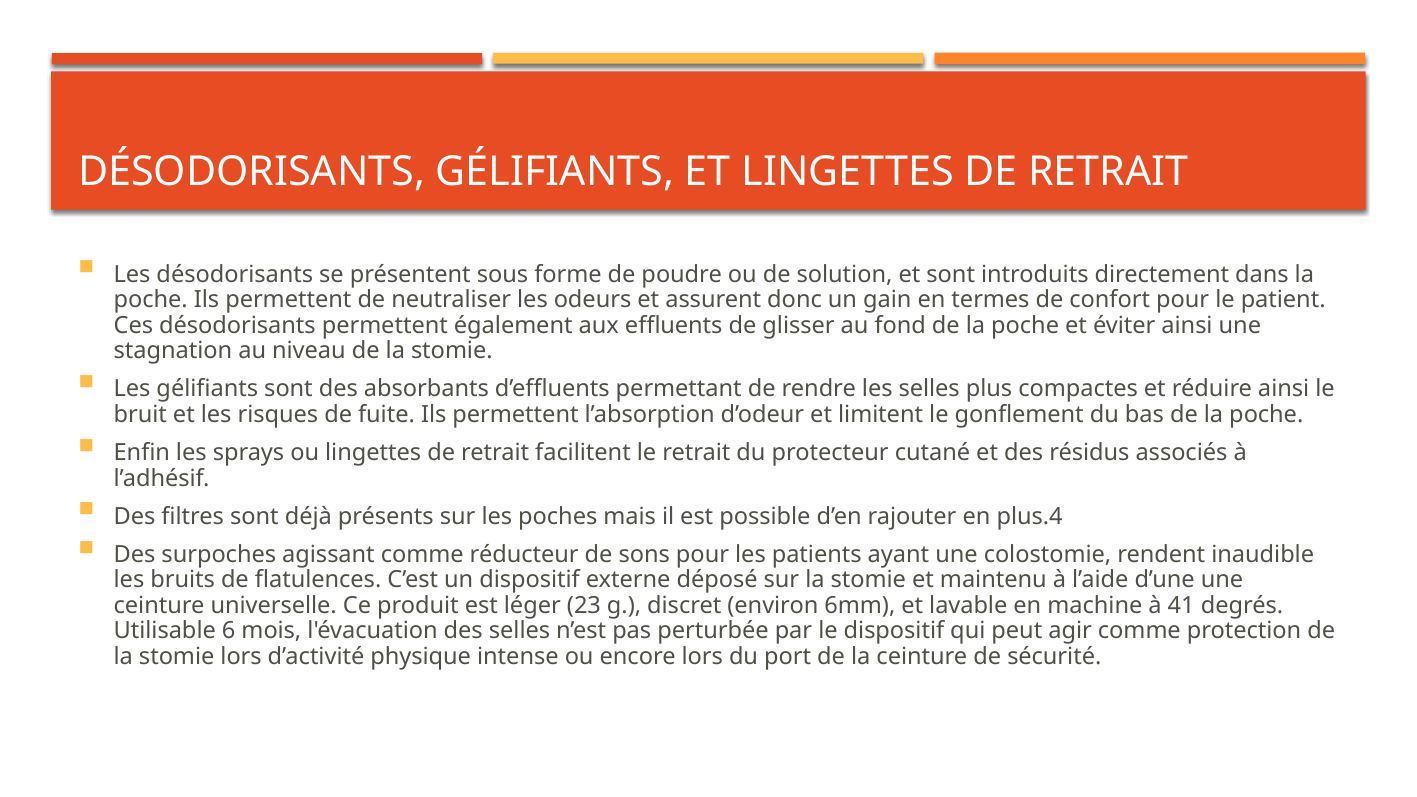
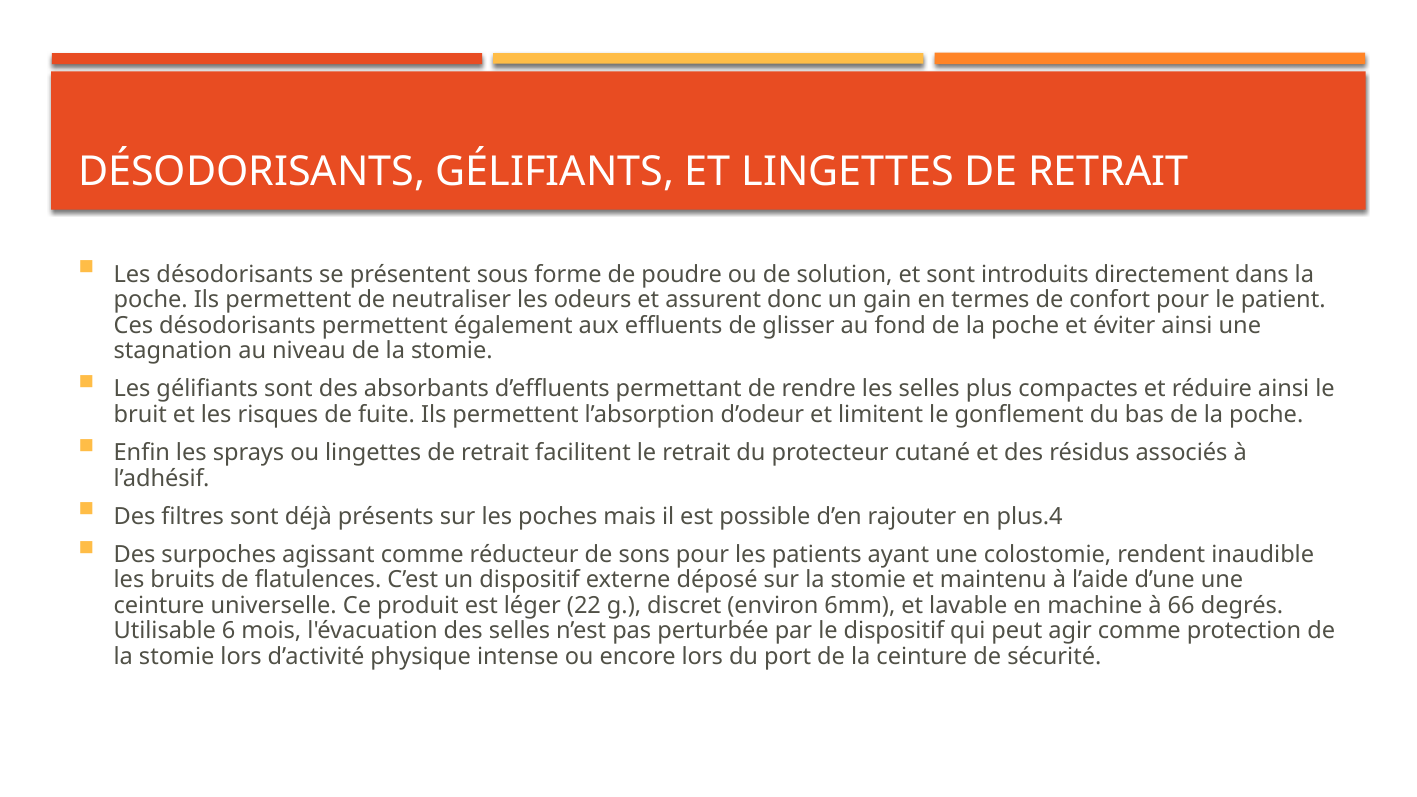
23: 23 -> 22 (584, 606)
41: 41 -> 66 (1181, 606)
